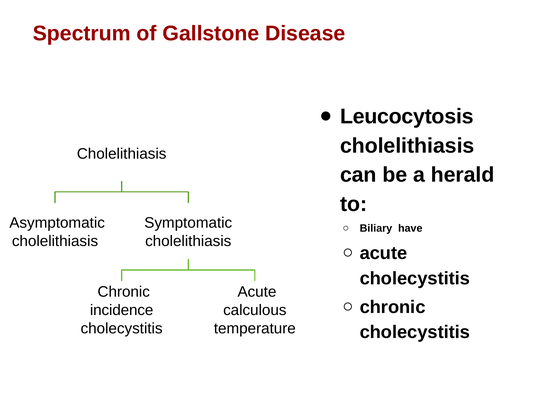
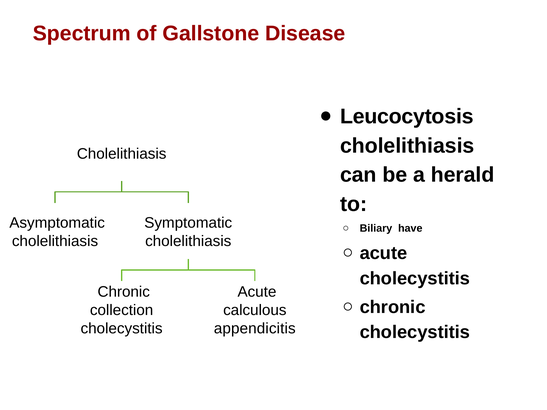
incidence: incidence -> collection (122, 310)
temperature: temperature -> appendicitis (255, 329)
